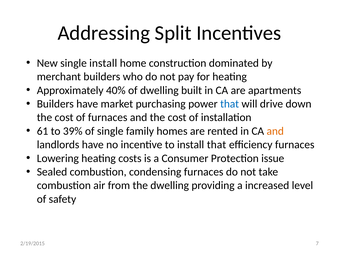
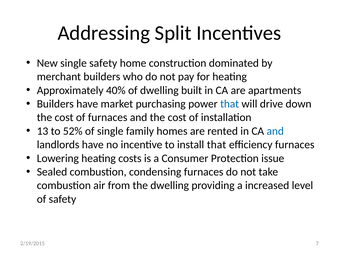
single install: install -> safety (103, 63)
61: 61 -> 13 (43, 131)
39%: 39% -> 52% (73, 131)
and colour: orange -> blue (275, 131)
